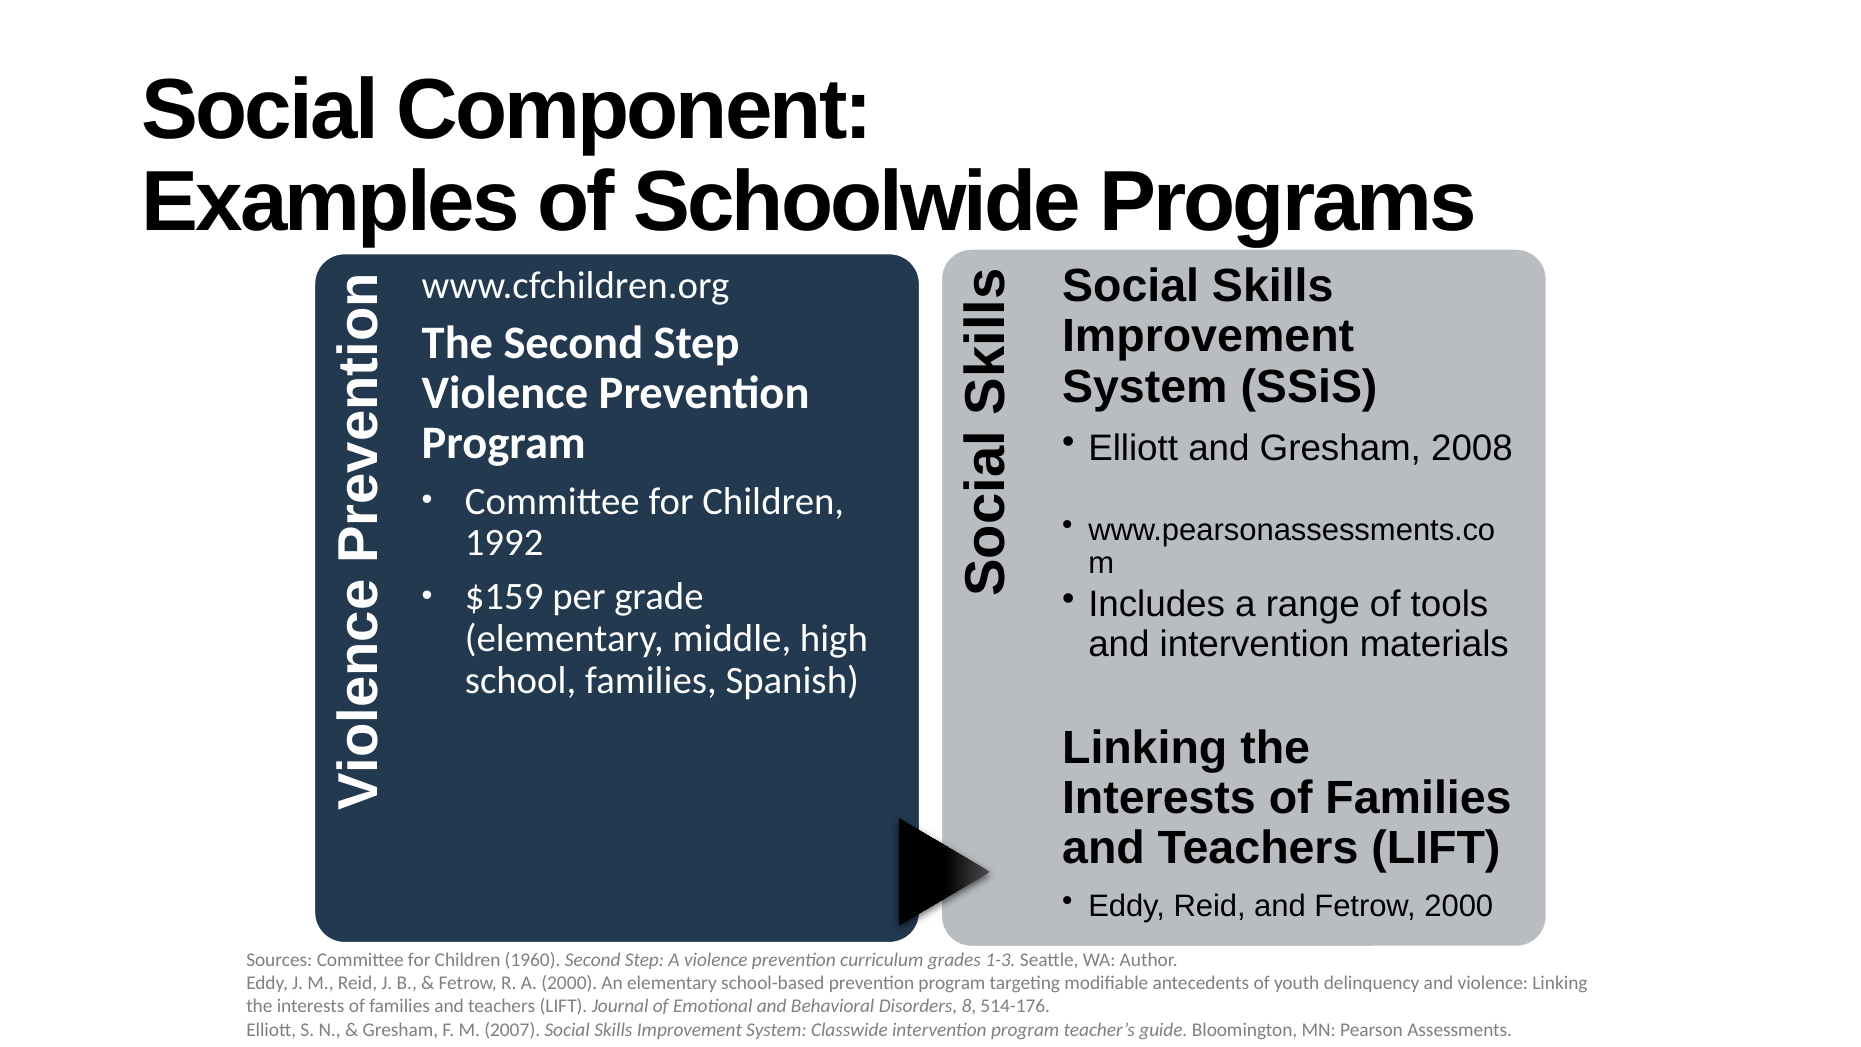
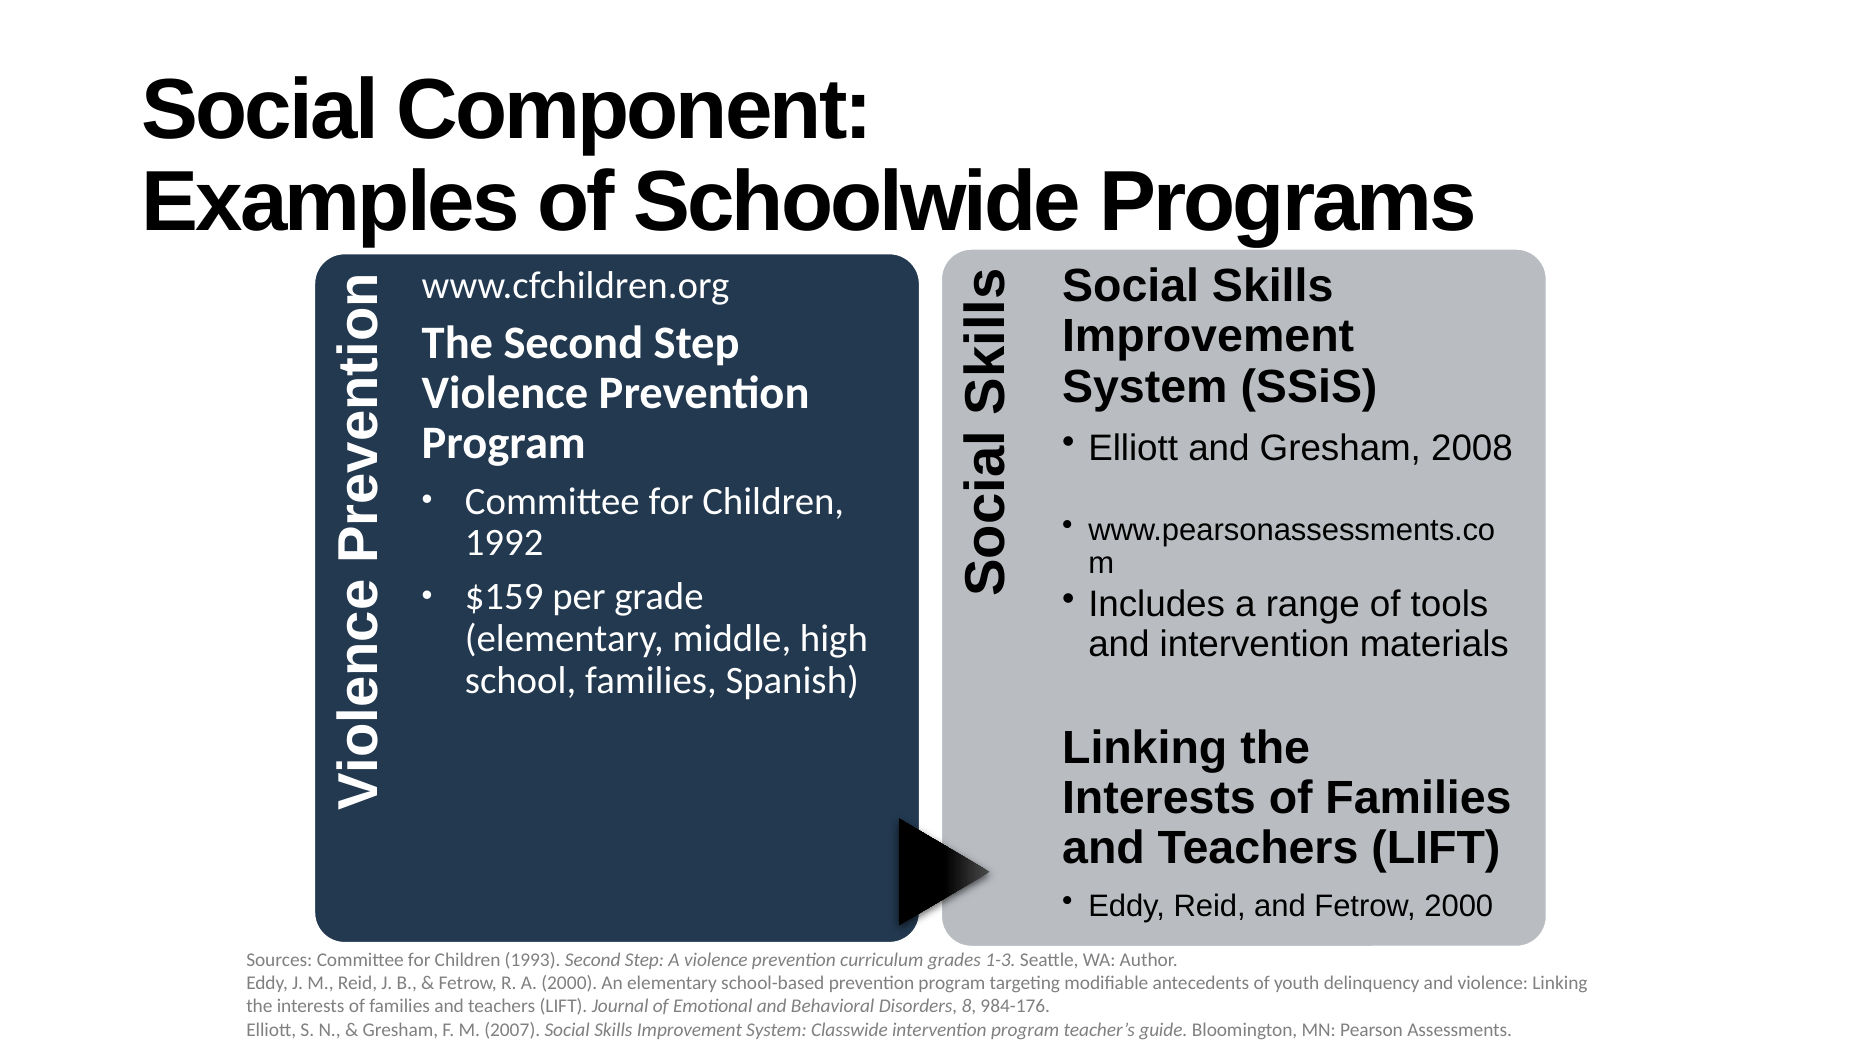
1960: 1960 -> 1993 (533, 960)
514-176: 514-176 -> 984-176 (1015, 1006)
